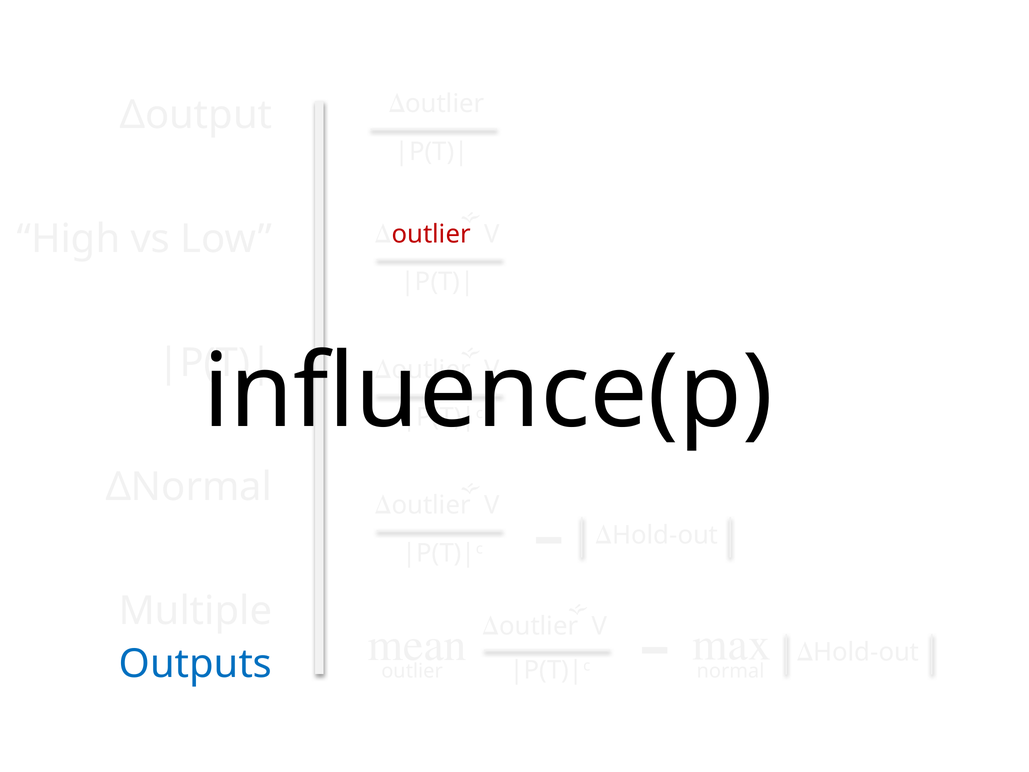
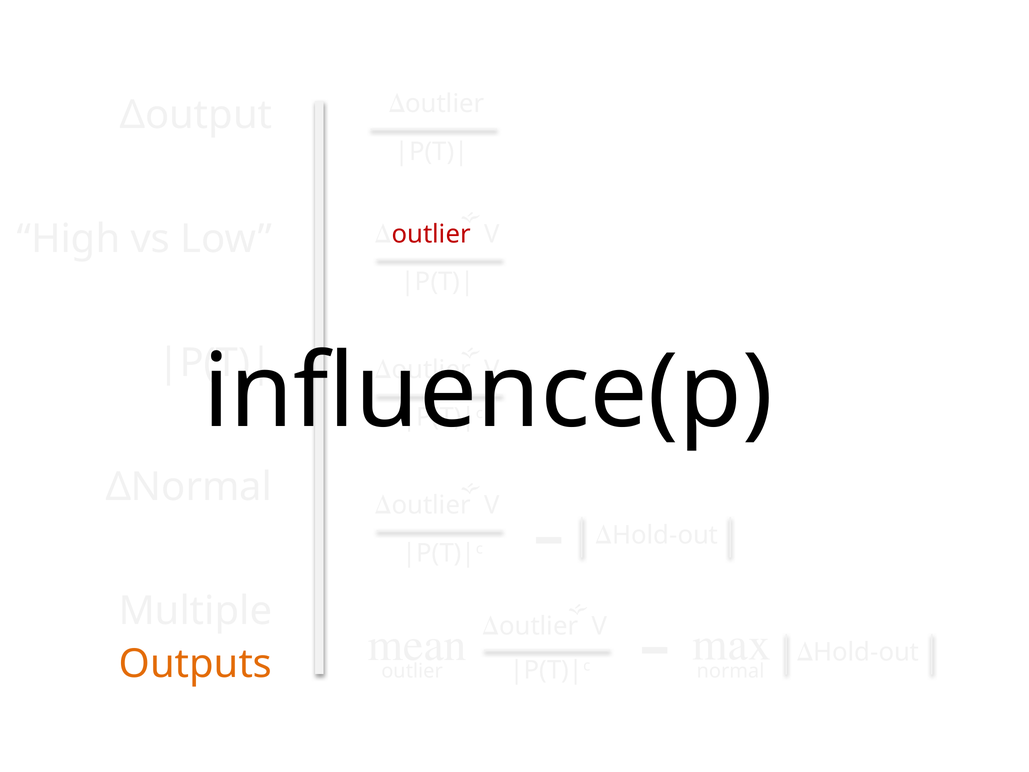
Outputs colour: blue -> orange (196, 664)
